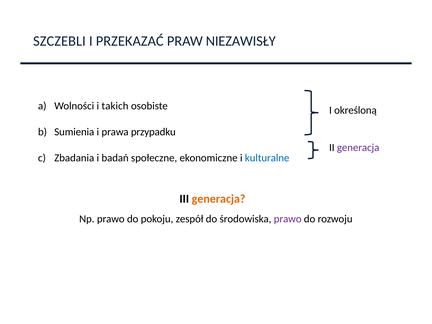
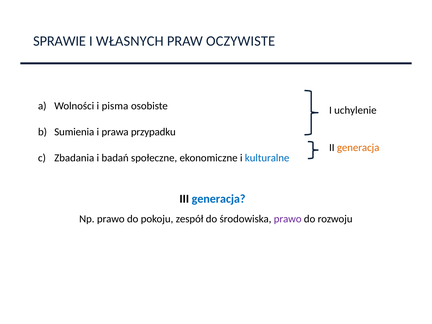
SZCZEBLI: SZCZEBLI -> SPRAWIE (60, 41)
PRZEKAZAĆ: PRZEKAZAĆ -> WŁASNYCH (130, 41)
NIEZAWISŁY: NIEZAWISŁY -> OCZYWISTE (241, 41)
takich: takich -> pisma (115, 106)
określoną: określoną -> uchylenie (355, 110)
generacja colour: purple -> orange (358, 148)
generacja colour: orange -> blue (219, 199)
